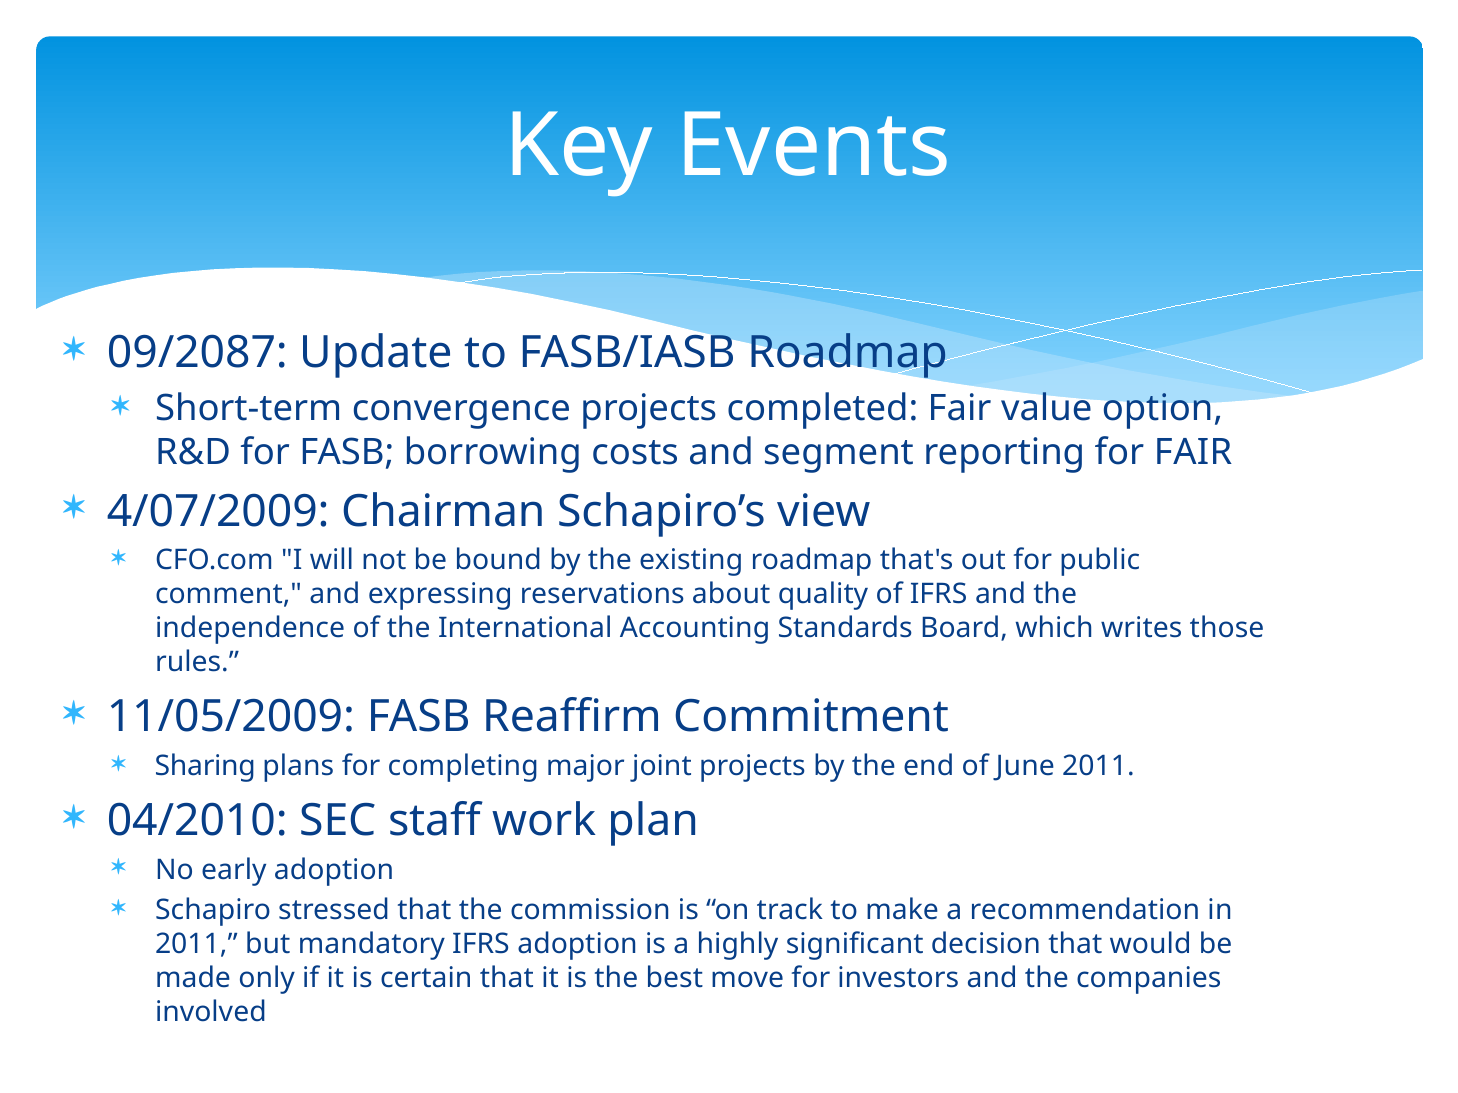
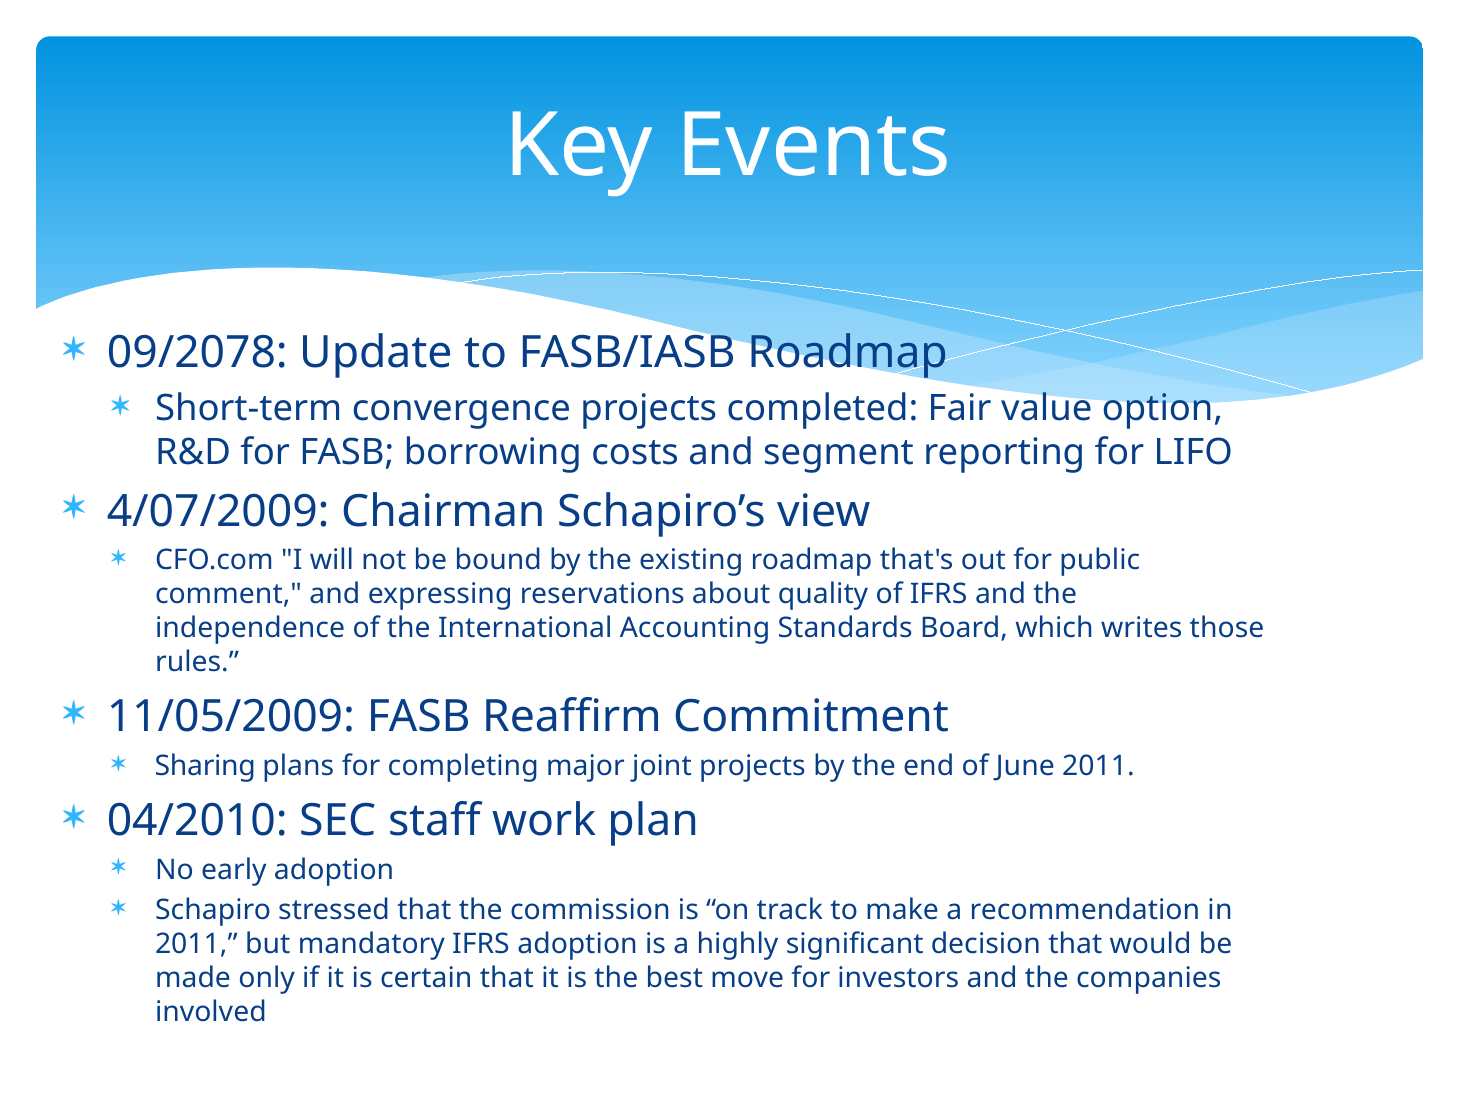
09/2087: 09/2087 -> 09/2078 (197, 353)
for FAIR: FAIR -> LIFO (1193, 453)
